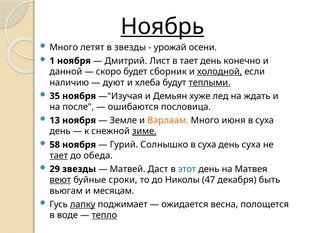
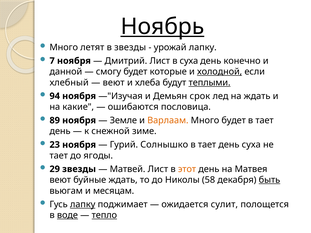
урожай осени: осени -> лапку (203, 47)
1: 1 -> 7 (52, 61)
в тает: тает -> суха (189, 61)
скоро: скоро -> смогу (109, 72)
сборник: сборник -> которые (168, 72)
наличию: наличию -> хлебный (69, 83)
дуют: дуют -> веют (114, 83)
35: 35 -> 94 (55, 96)
хуже: хуже -> срок (200, 96)
после: после -> какие (78, 107)
13: 13 -> 89 (55, 120)
Много июня: июня -> будет (234, 120)
суха: суха -> тает (265, 120)
зиме underline: present -> none (144, 131)
58: 58 -> 23 (55, 145)
суха: суха -> тает (207, 145)
тает underline: present -> none (59, 156)
обеда: обеда -> ягоды (98, 156)
Матвей Даст: Даст -> Лист (158, 169)
этот colour: blue -> orange (187, 169)
веют underline: present -> none (60, 180)
буйные сроки: сроки -> ждать (123, 180)
47: 47 -> 58 (209, 180)
быть underline: none -> present (269, 180)
весна: весна -> сулит (224, 204)
воде underline: none -> present (67, 215)
